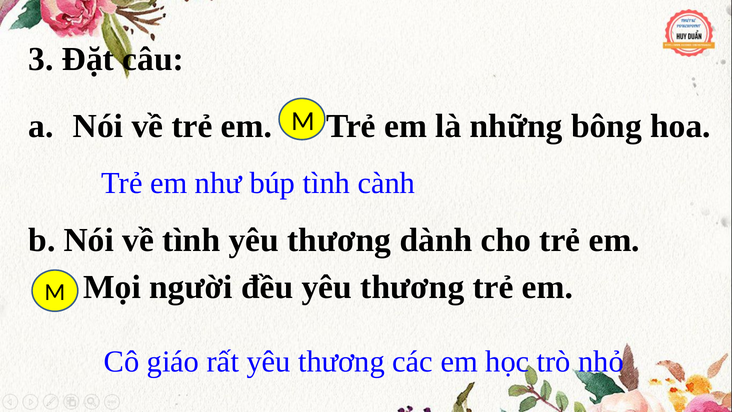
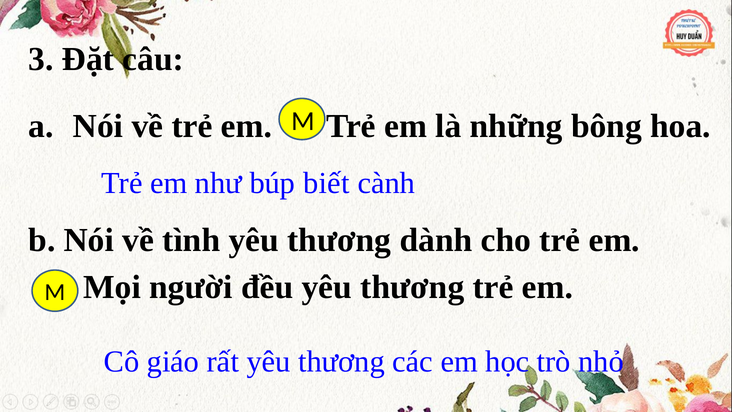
búp tình: tình -> biết (326, 183)
